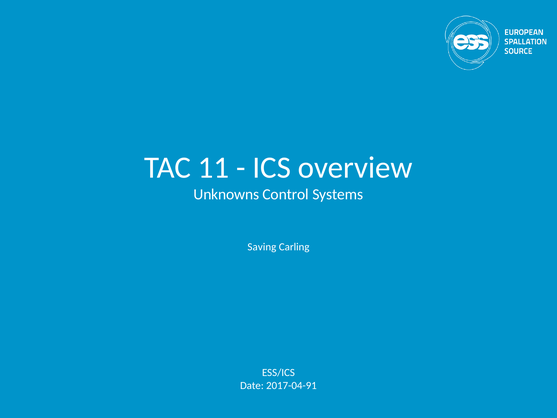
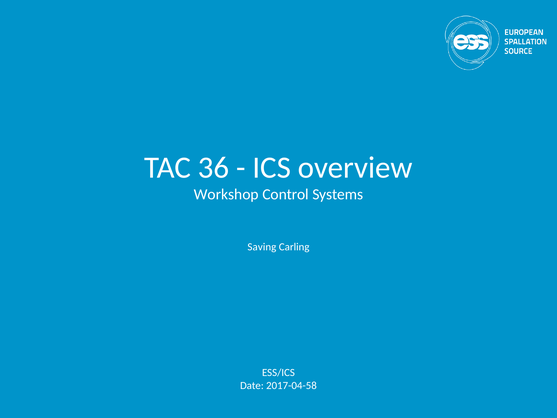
11: 11 -> 36 (214, 167)
Unknowns: Unknowns -> Workshop (226, 194)
2017-04-91: 2017-04-91 -> 2017-04-58 (291, 385)
